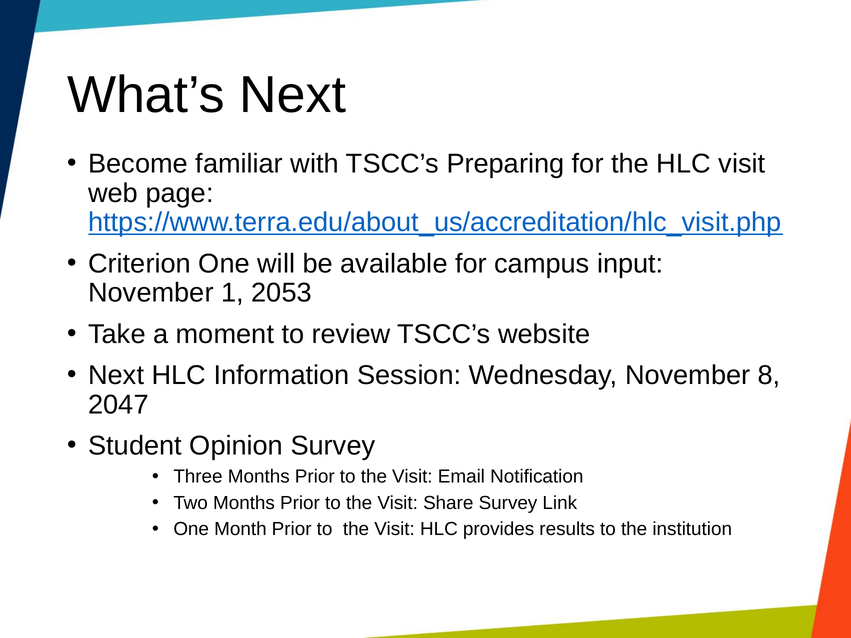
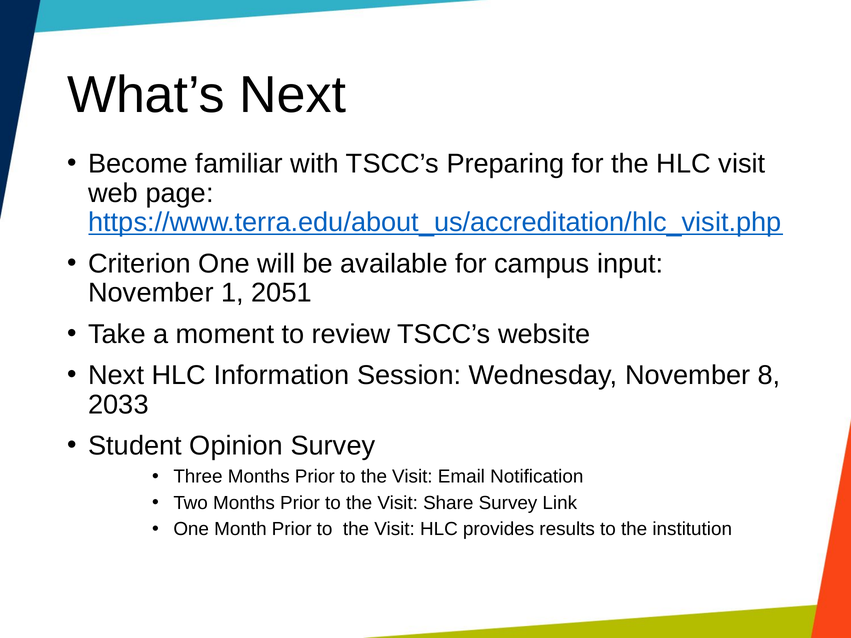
2053: 2053 -> 2051 (282, 293)
2047: 2047 -> 2033 (118, 405)
